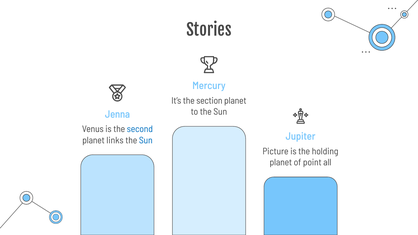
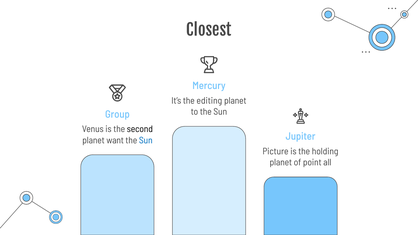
Stories: Stories -> Closest (209, 31)
section: section -> editing (209, 101)
Jenna: Jenna -> Group (117, 114)
second colour: blue -> black (140, 129)
links: links -> want (115, 140)
